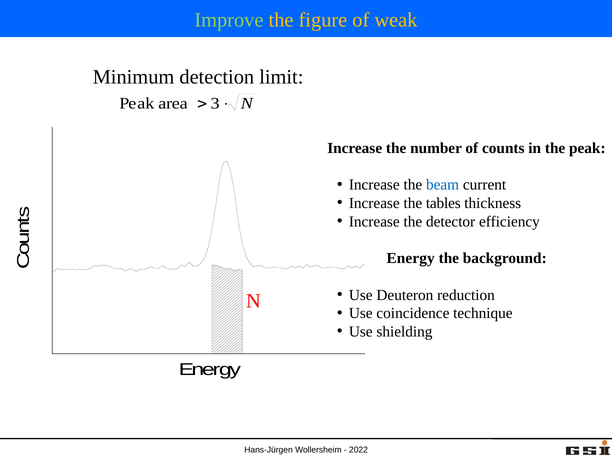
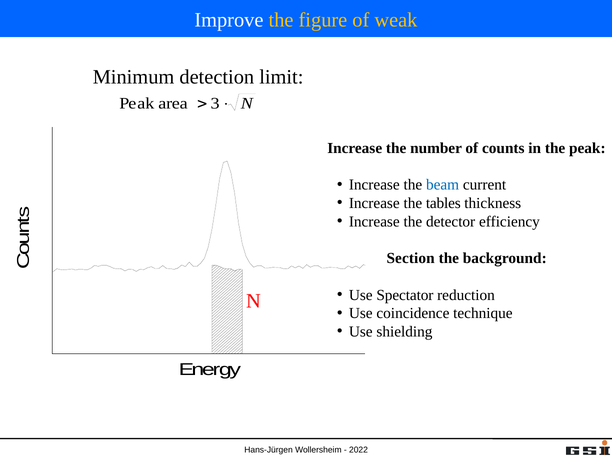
Improve colour: light green -> white (229, 20)
Energy: Energy -> Section (411, 258)
Deuteron: Deuteron -> Spectator (405, 295)
